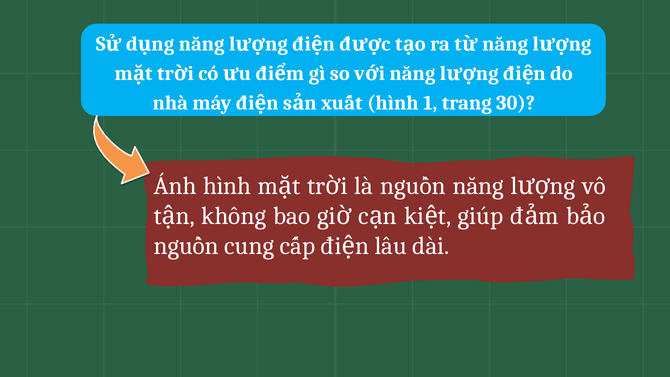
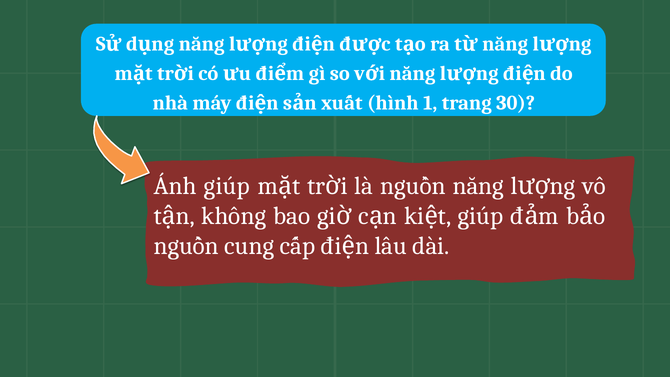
Ánh hình: hình -> giúp (227, 186)
